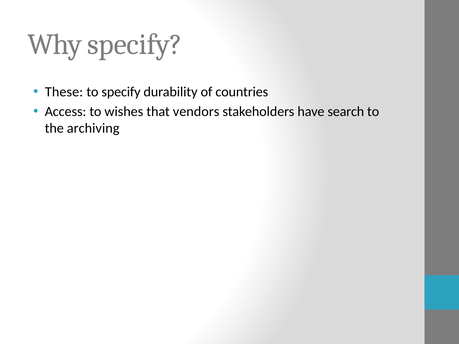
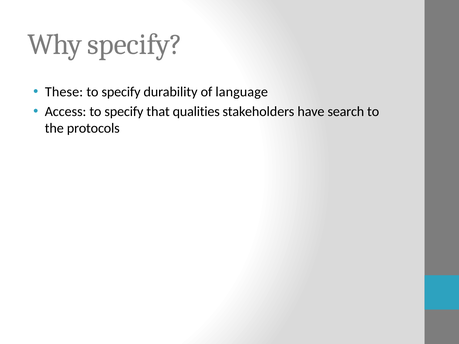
countries: countries -> language (242, 92)
Access to wishes: wishes -> specify (124, 112)
vendors: vendors -> qualities (196, 112)
archiving: archiving -> protocols (93, 128)
